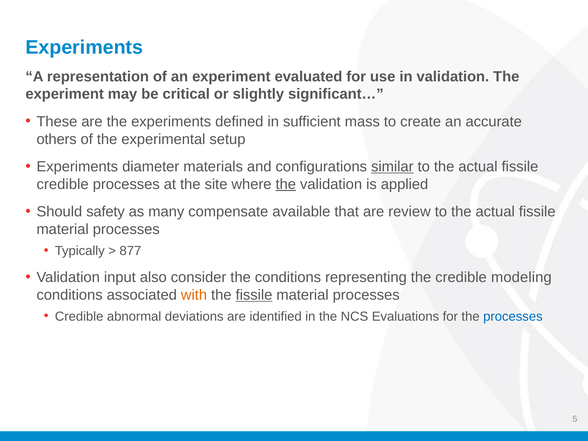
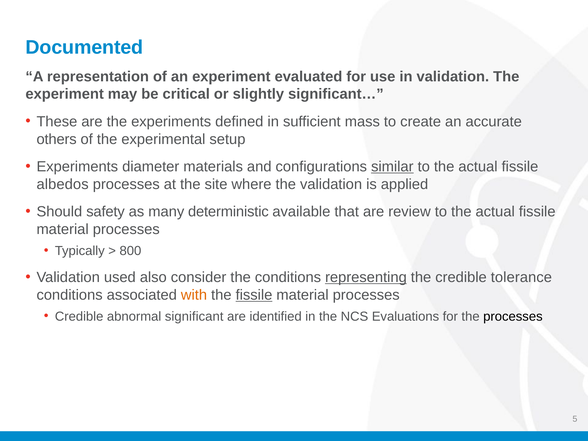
Experiments: Experiments -> Documented (84, 47)
credible: credible -> albedos (63, 184)
the underline: present -> none (286, 184)
compensate: compensate -> deterministic (228, 212)
877: 877 -> 800 (130, 251)
input: input -> used (120, 277)
representing underline: none -> present (366, 277)
modeling: modeling -> tolerance (521, 277)
deviations: deviations -> significant (194, 316)
processes colour: blue -> black (513, 316)
